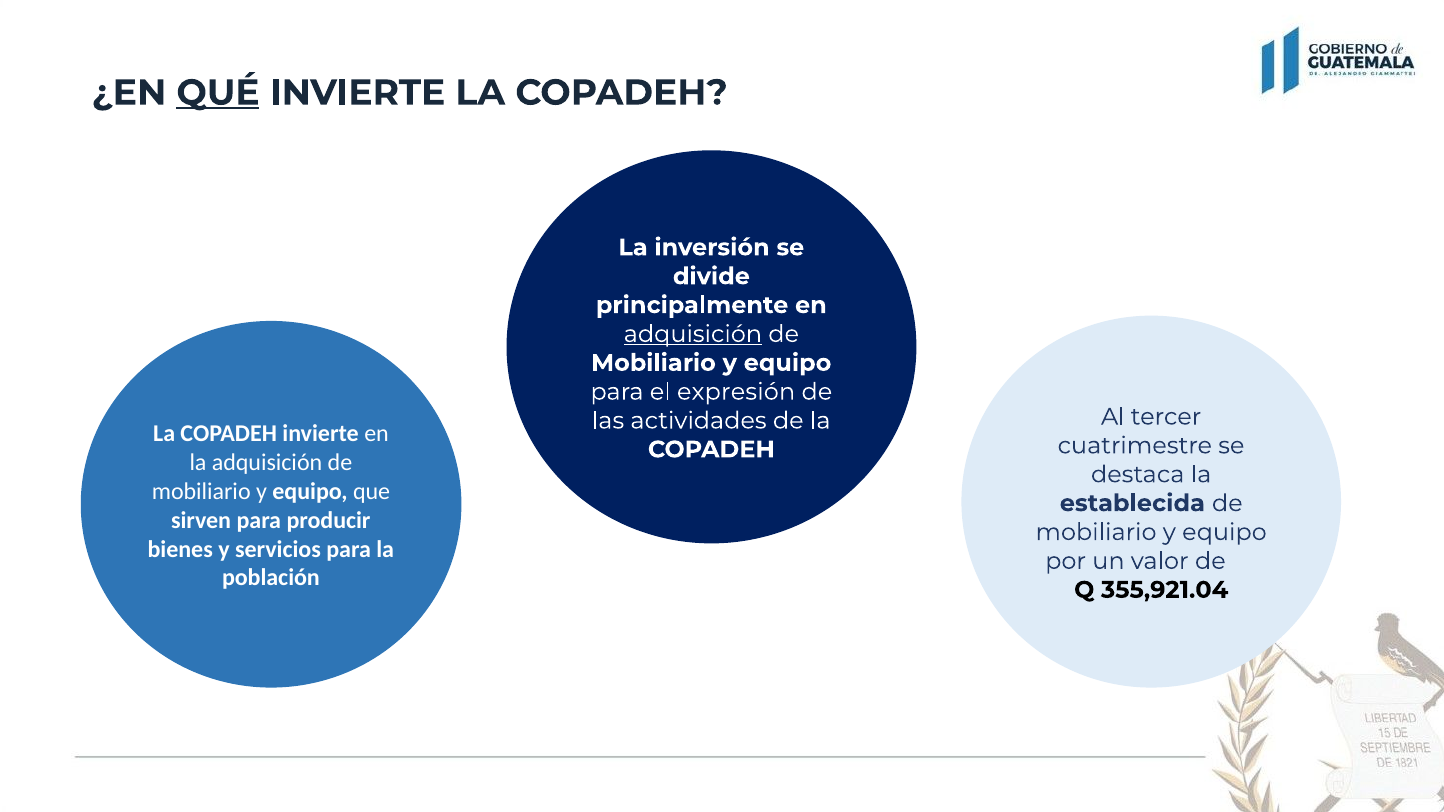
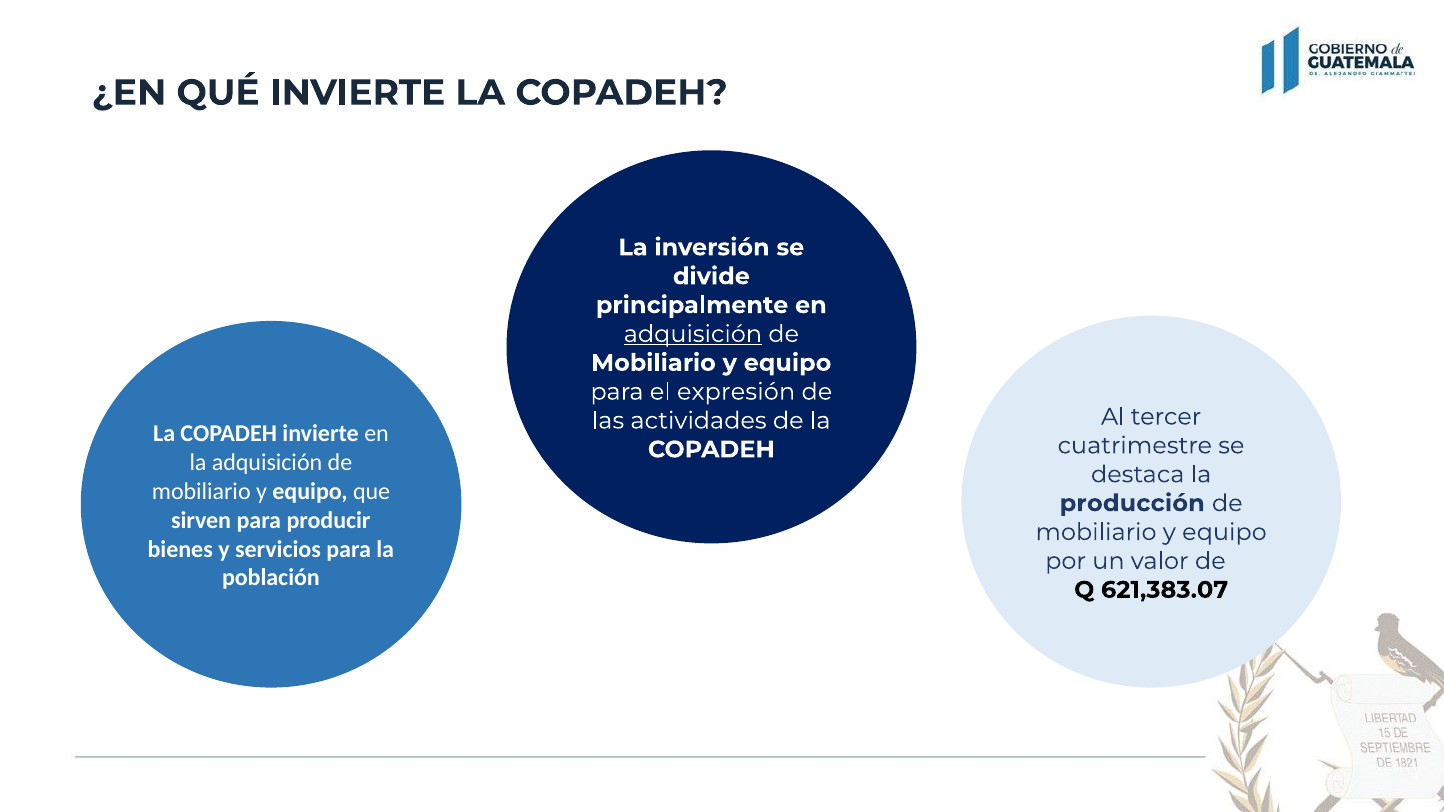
QUÉ underline: present -> none (218, 93)
establecida: establecida -> producción (1132, 503)
355,921.04: 355,921.04 -> 621,383.07 (1165, 590)
